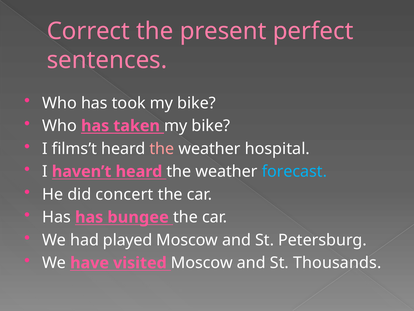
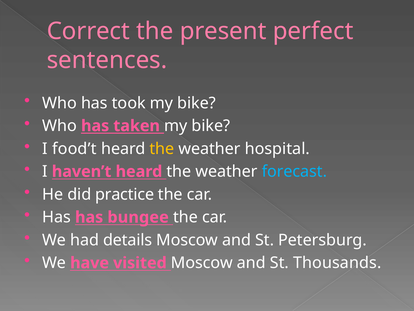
films’t: films’t -> food’t (74, 148)
the colour: pink -> yellow (162, 148)
concert: concert -> practice (125, 194)
played: played -> details (128, 240)
